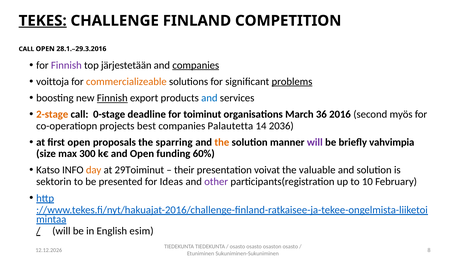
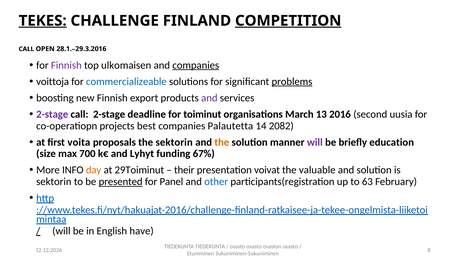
COMPETITION underline: none -> present (288, 21)
järjestetään: järjestetään -> ulkomaisen (126, 65)
commercializeable colour: orange -> blue (126, 82)
Finnish underline: present -> none (112, 98)
and colour: blue -> purple (209, 98)
2-stage colour: orange -> purple (52, 114)
call 0-stage: 0-stage -> 2-stage (109, 114)
36: 36 -> 13 (321, 114)
myös: myös -> uusia (401, 114)
2036: 2036 -> 2082 (281, 126)
first open: open -> voita (79, 142)
the sparring: sparring -> sektorin (174, 142)
vahvimpia: vahvimpia -> education (392, 142)
300: 300 -> 700 (87, 154)
and Open: Open -> Lyhyt (142, 154)
60%: 60% -> 67% (204, 154)
Katso: Katso -> More (48, 170)
presented underline: none -> present (121, 182)
Ideas: Ideas -> Panel (171, 182)
other colour: purple -> blue (216, 182)
10: 10 -> 63 (367, 182)
esim: esim -> have (142, 231)
